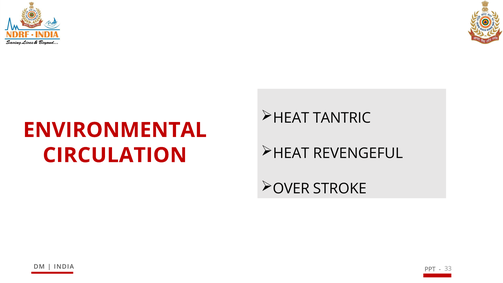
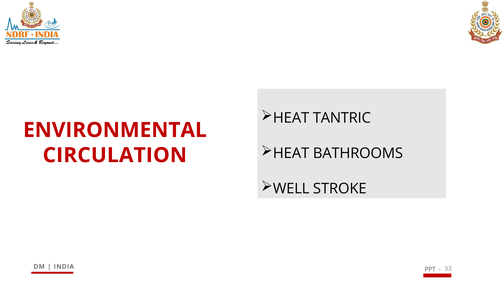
REVENGEFUL: REVENGEFUL -> BATHROOMS (358, 153)
OVER: OVER -> WELL (291, 189)
